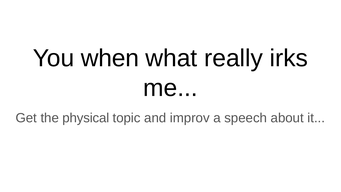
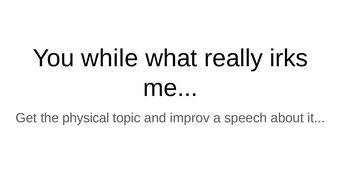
when: when -> while (110, 58)
